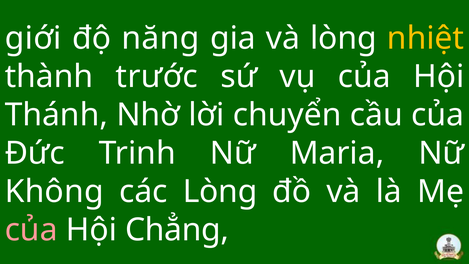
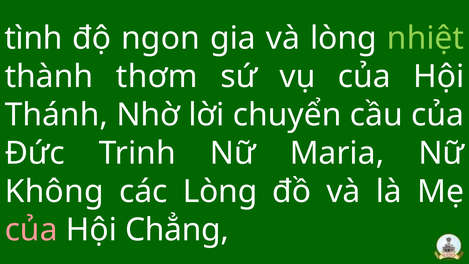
giới: giới -> tình (34, 38)
năng: năng -> ngon (161, 38)
nhiệt colour: yellow -> light green (426, 38)
trước: trước -> thơm (157, 77)
